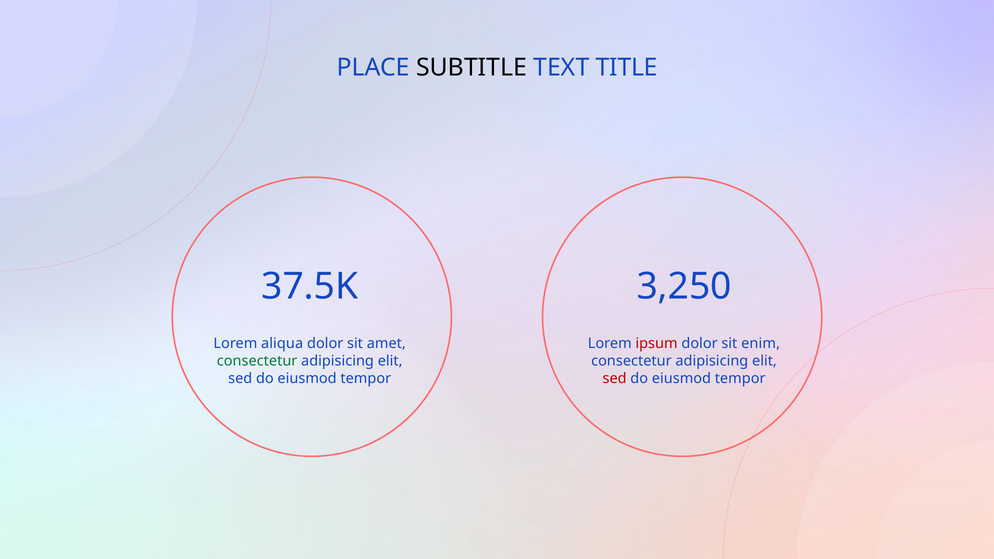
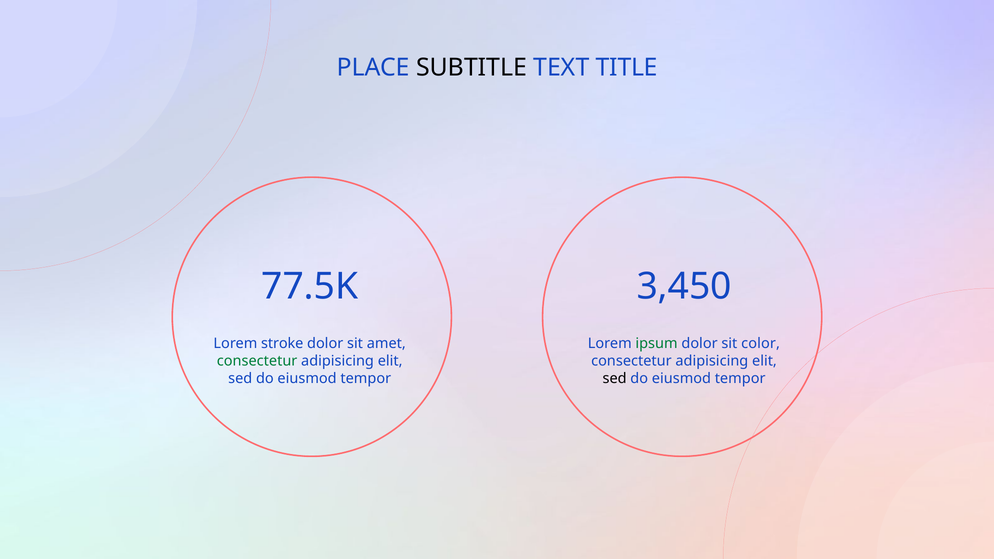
37.5K: 37.5K -> 77.5K (310, 286)
3,250: 3,250 -> 3,450 (684, 286)
aliqua: aliqua -> stroke (282, 344)
ipsum colour: red -> green (657, 344)
enim: enim -> color (761, 344)
sed colour: red -> black (615, 378)
